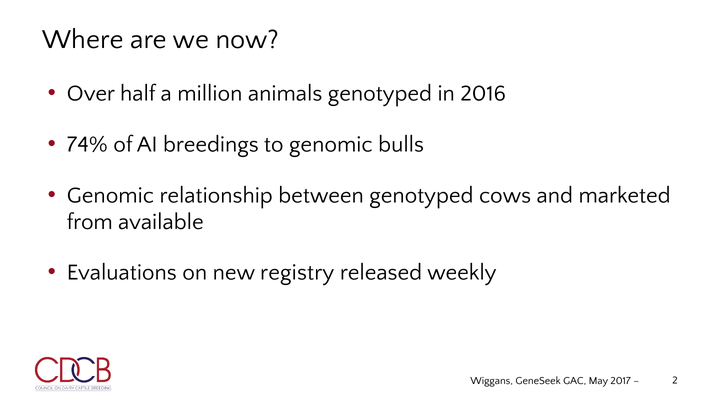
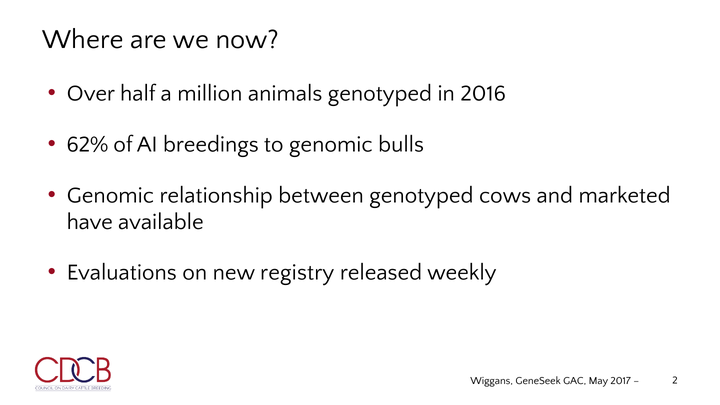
74%: 74% -> 62% (87, 144)
from: from -> have (90, 222)
